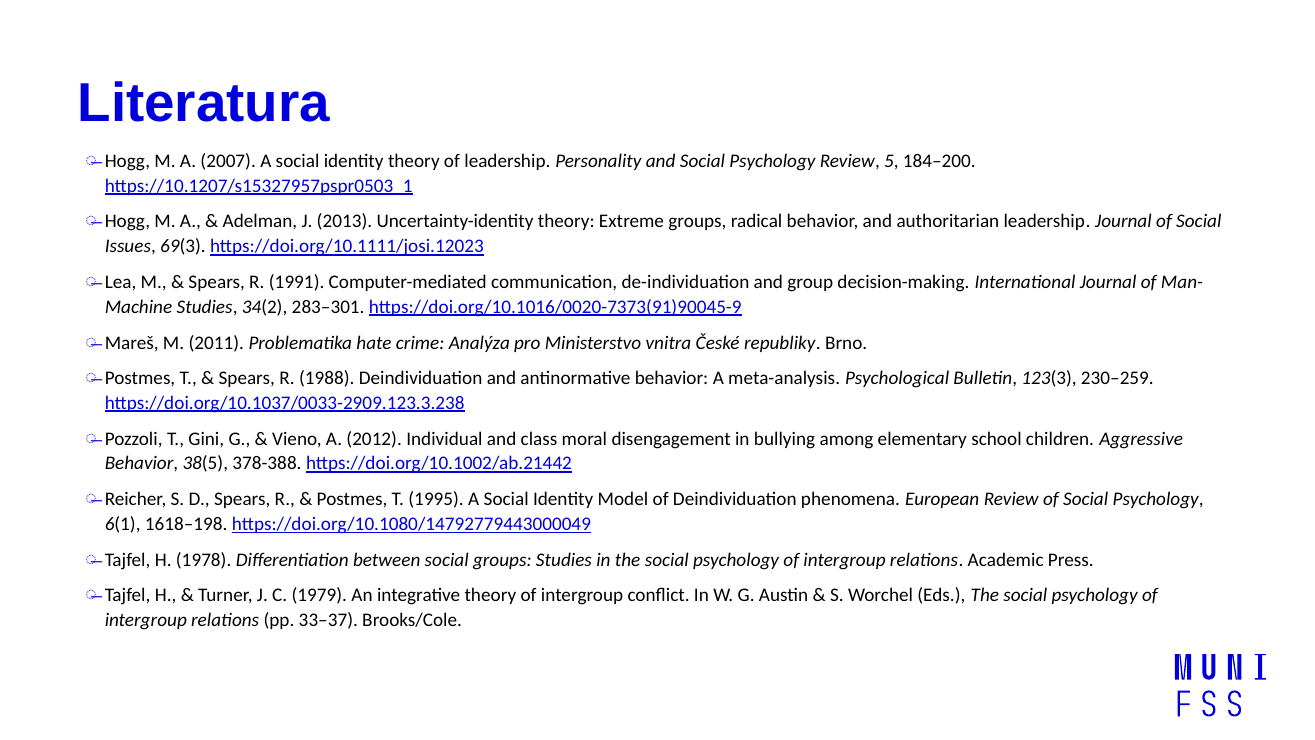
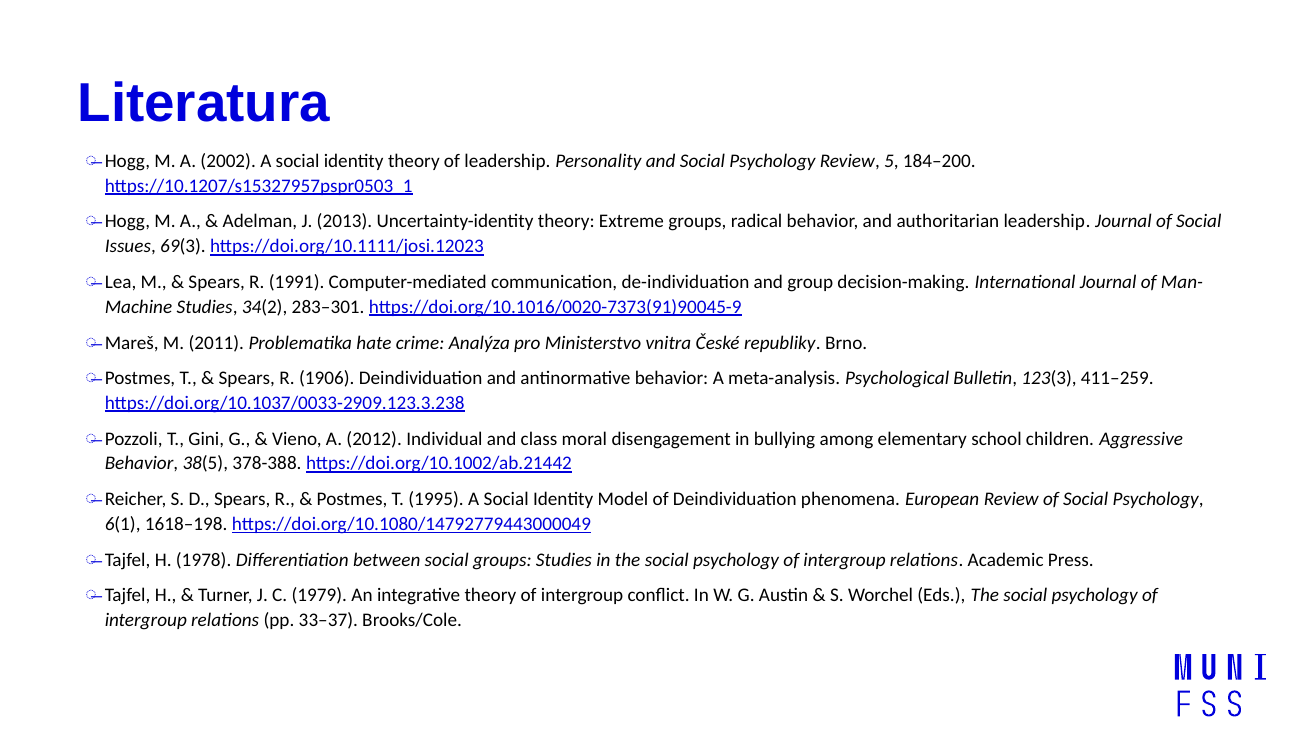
2007: 2007 -> 2002 (228, 161)
1988: 1988 -> 1906 (327, 378)
230–259: 230–259 -> 411–259 (1117, 378)
